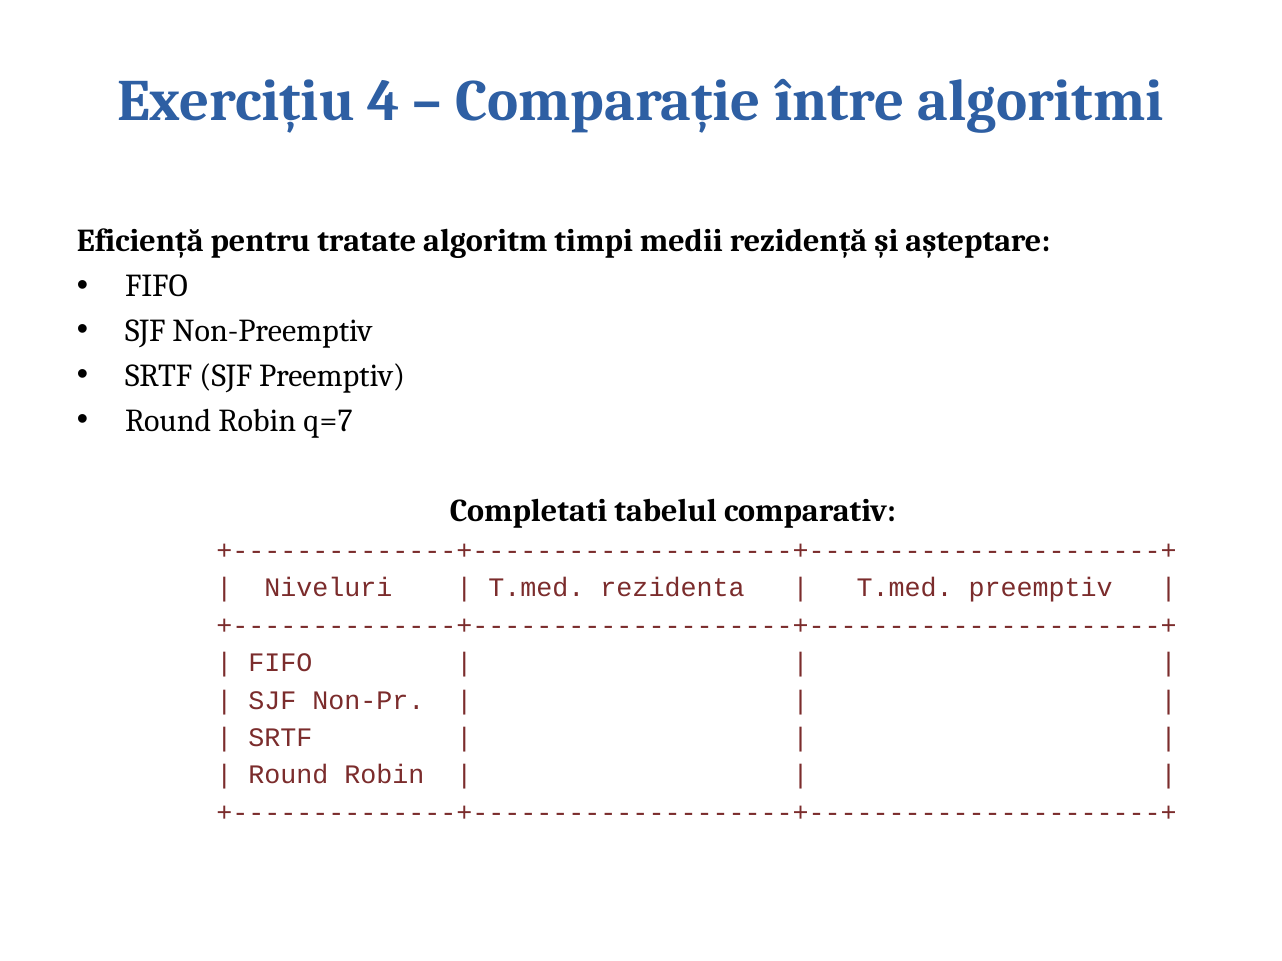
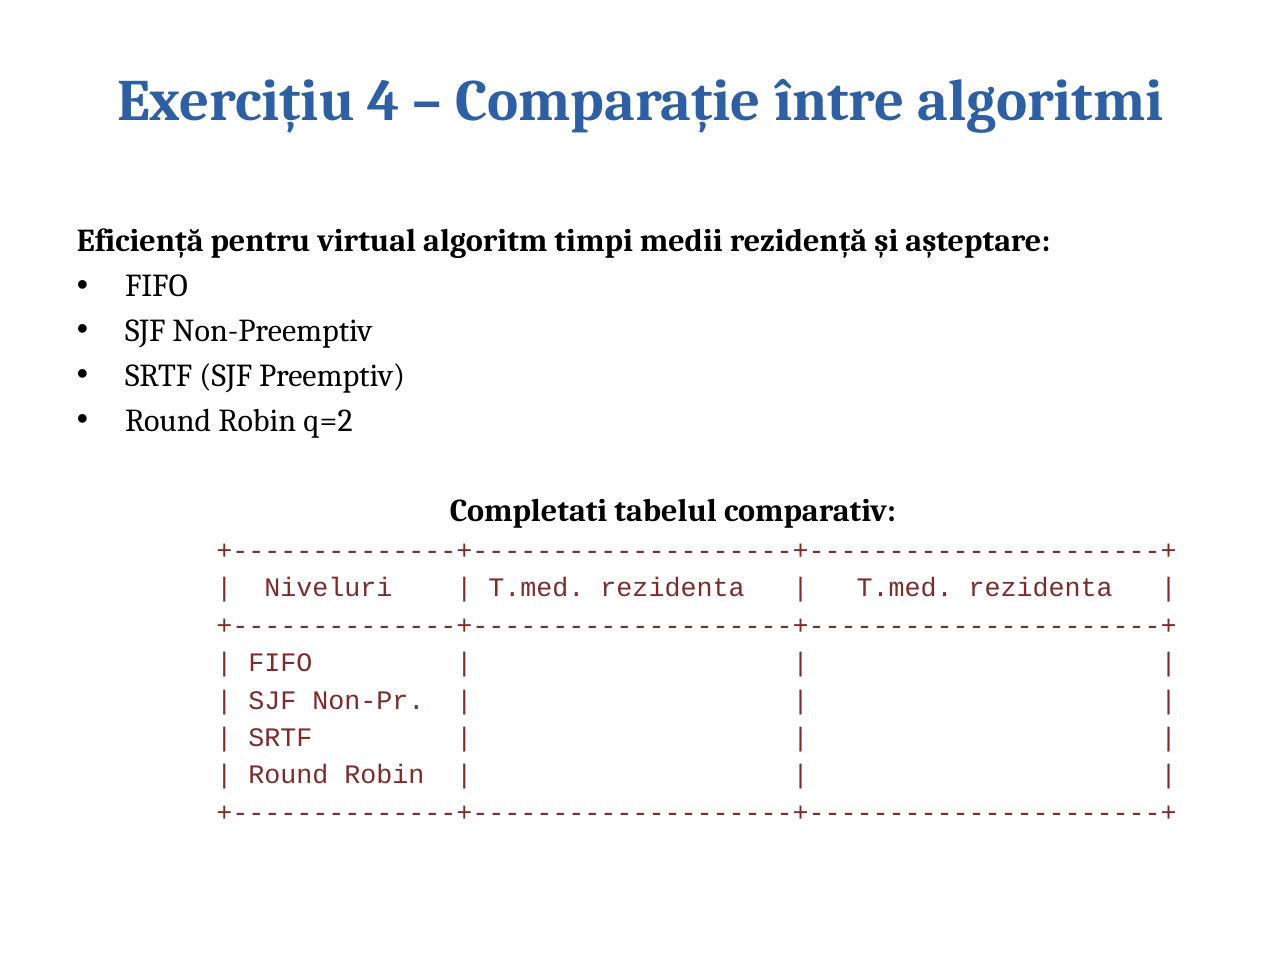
tratate: tratate -> virtual (367, 242)
q=7: q=7 -> q=2 (328, 421)
preemptiv: preemptiv -> rezidenta (1041, 588)
